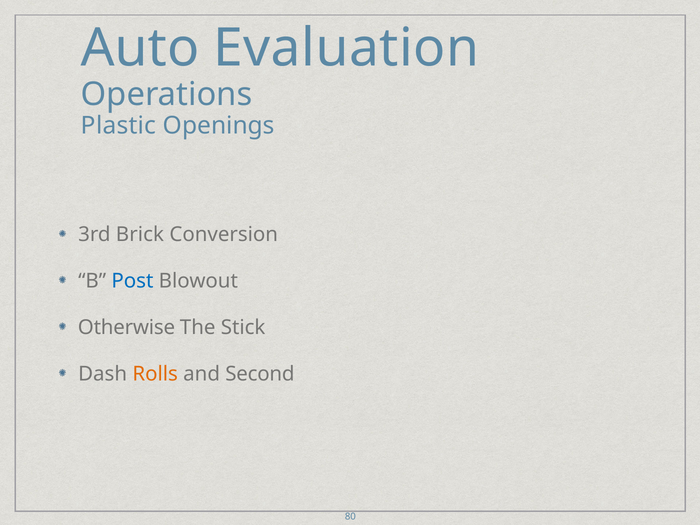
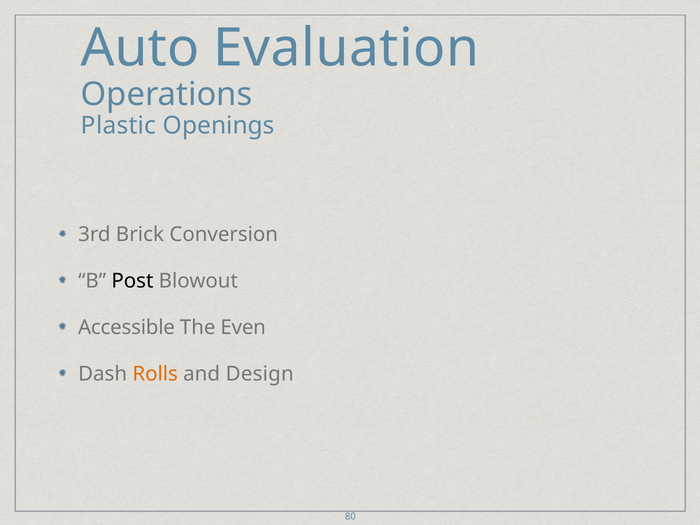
Post colour: blue -> black (132, 281)
Otherwise: Otherwise -> Accessible (126, 327)
Stick: Stick -> Even (243, 327)
Second: Second -> Design (260, 374)
